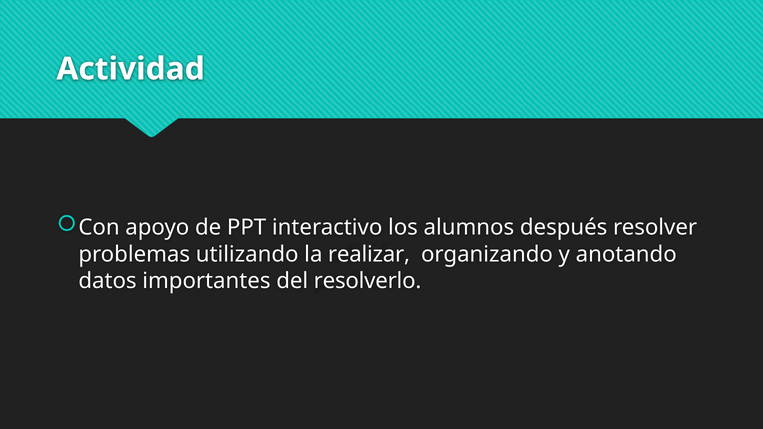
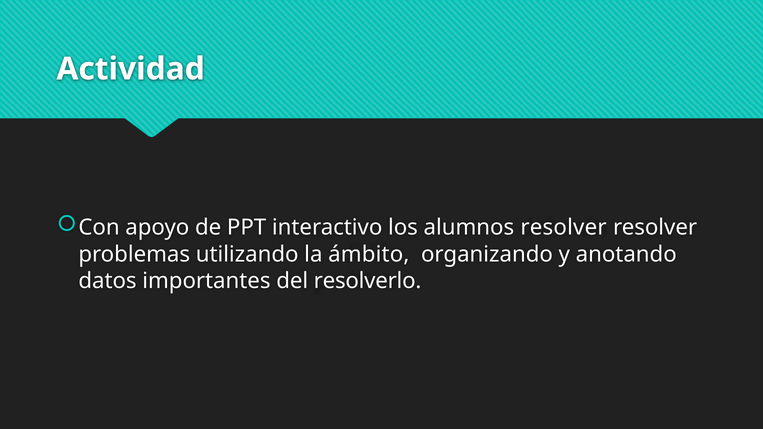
alumnos después: después -> resolver (564, 228)
realizar: realizar -> ámbito (369, 254)
